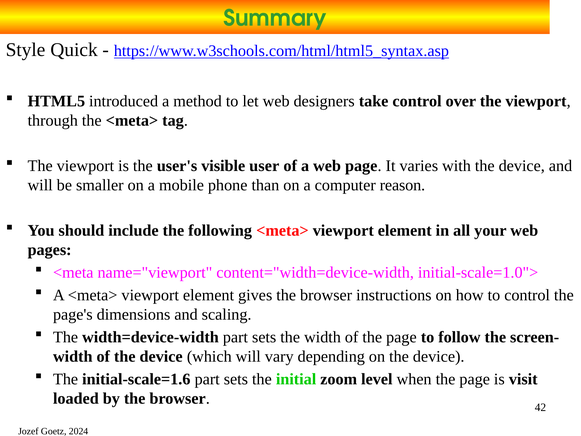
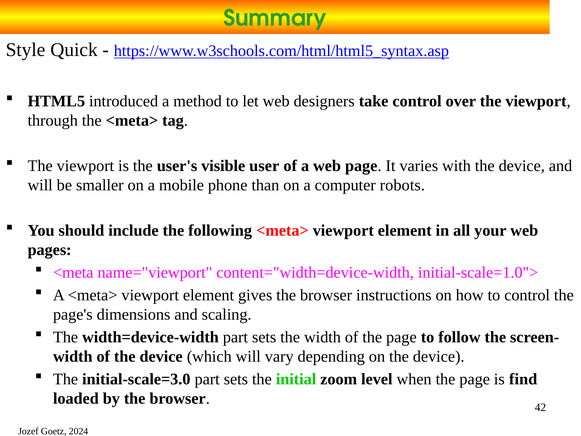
reason: reason -> robots (402, 185)
initial-scale=1.6: initial-scale=1.6 -> initial-scale=3.0 (136, 379)
visit: visit -> find (523, 379)
